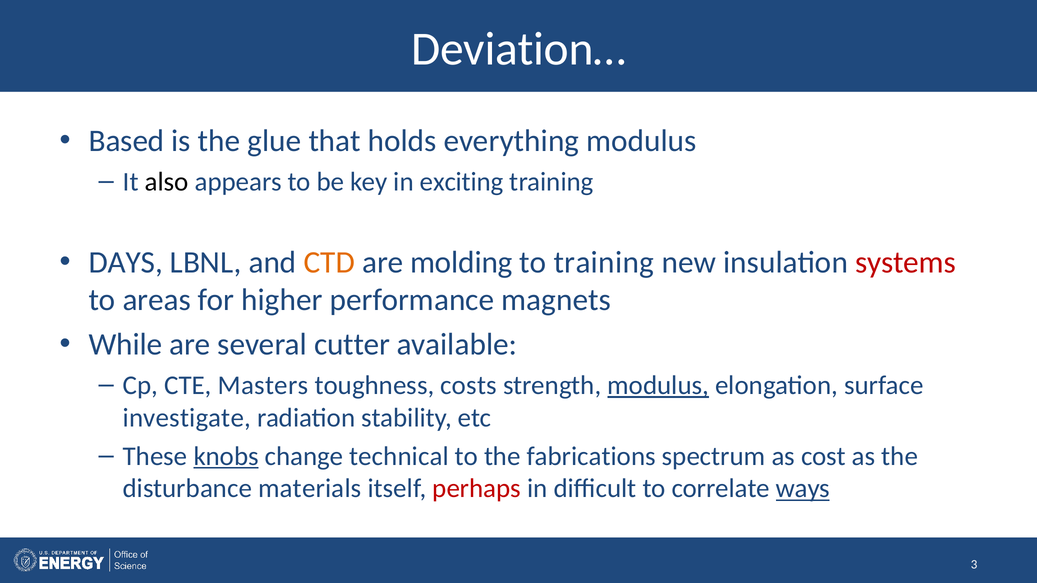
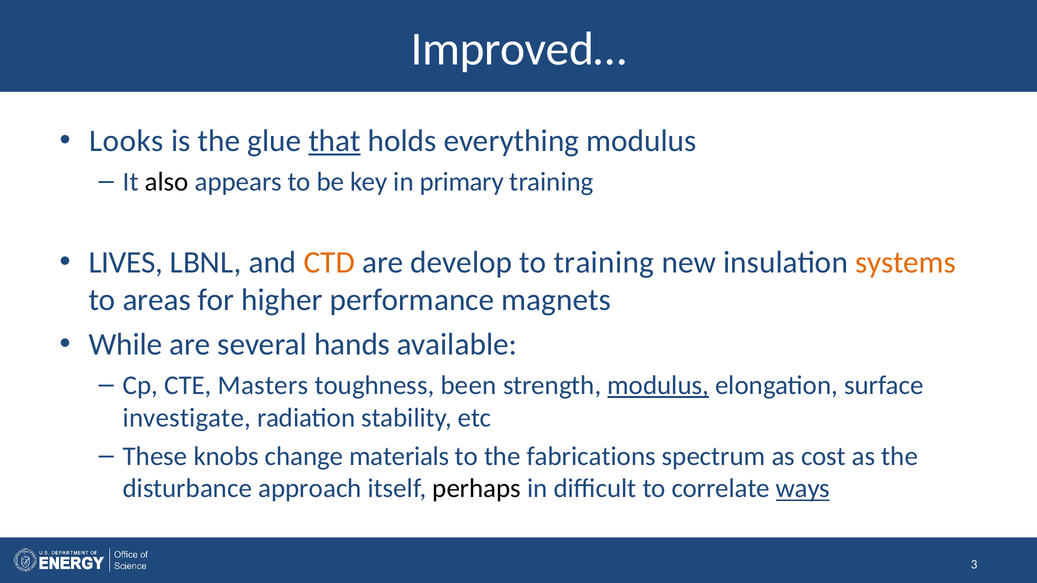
Deviation…: Deviation… -> Improved… (519, 49)
Based: Based -> Looks (126, 141)
that underline: none -> present (335, 141)
exciting: exciting -> primary (462, 182)
DAYS: DAYS -> LIVES (126, 263)
molding: molding -> develop (461, 263)
systems colour: red -> orange (905, 263)
cutter: cutter -> hands (352, 345)
costs: costs -> been (469, 386)
knobs underline: present -> none (226, 456)
technical: technical -> materials (399, 456)
materials: materials -> approach (310, 489)
perhaps colour: red -> black (477, 489)
